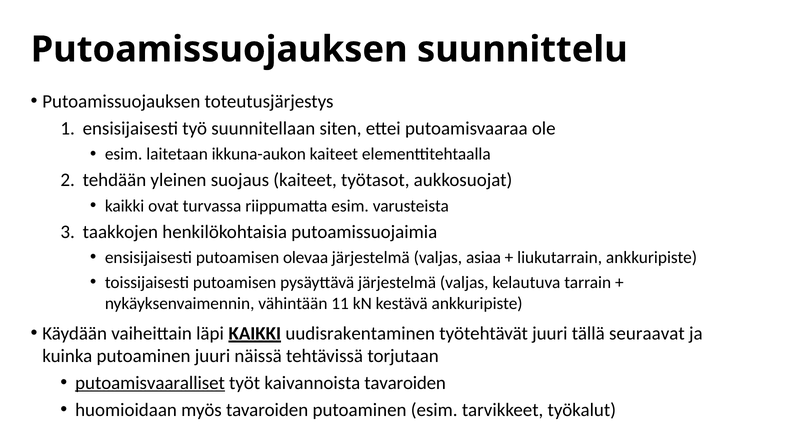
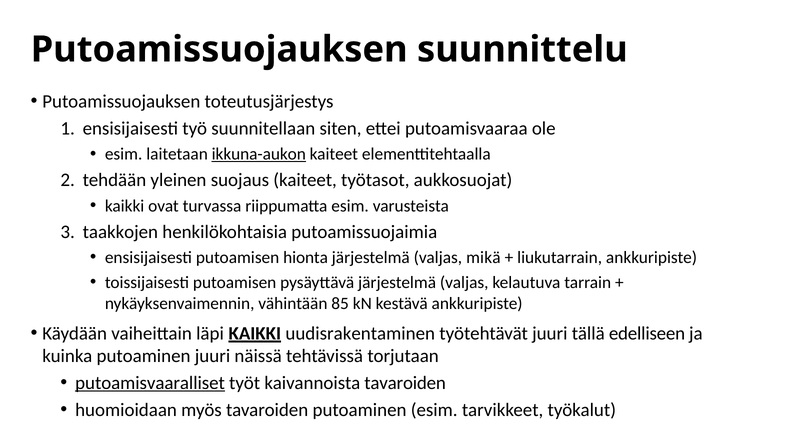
ikkuna-aukon underline: none -> present (259, 154)
olevaa: olevaa -> hionta (306, 258)
asiaa: asiaa -> mikä (483, 258)
11: 11 -> 85 (340, 303)
seuraavat: seuraavat -> edelliseen (647, 333)
